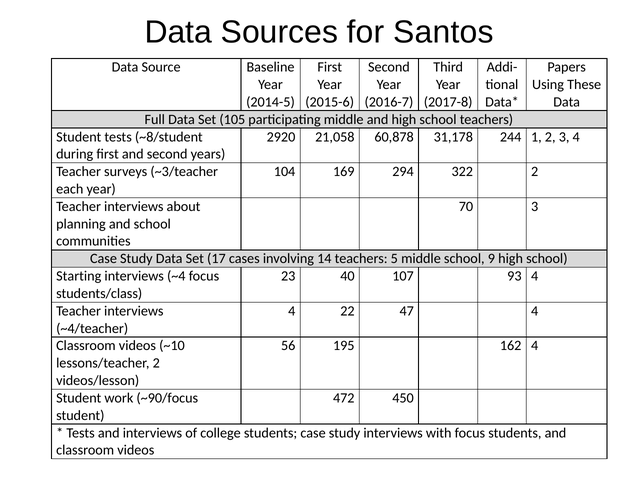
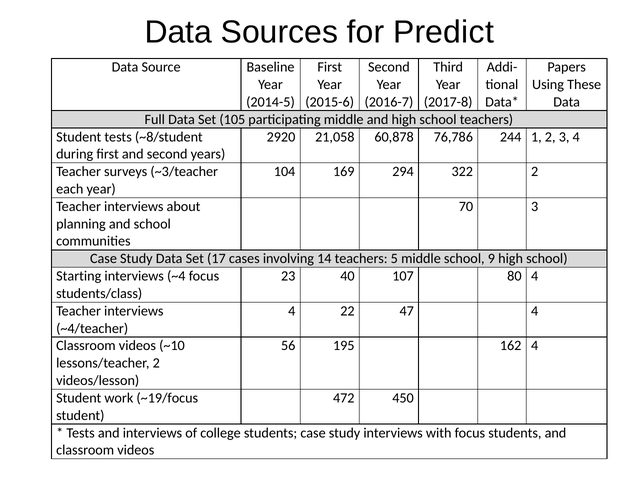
Santos: Santos -> Predict (443, 32)
31,178: 31,178 -> 76,786 (453, 137)
93: 93 -> 80 (514, 276)
~90/focus: ~90/focus -> ~19/focus (167, 397)
